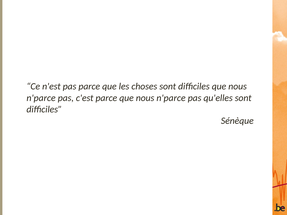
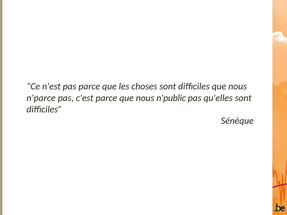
parce que nous n'parce: n'parce -> n'public (171, 98)
